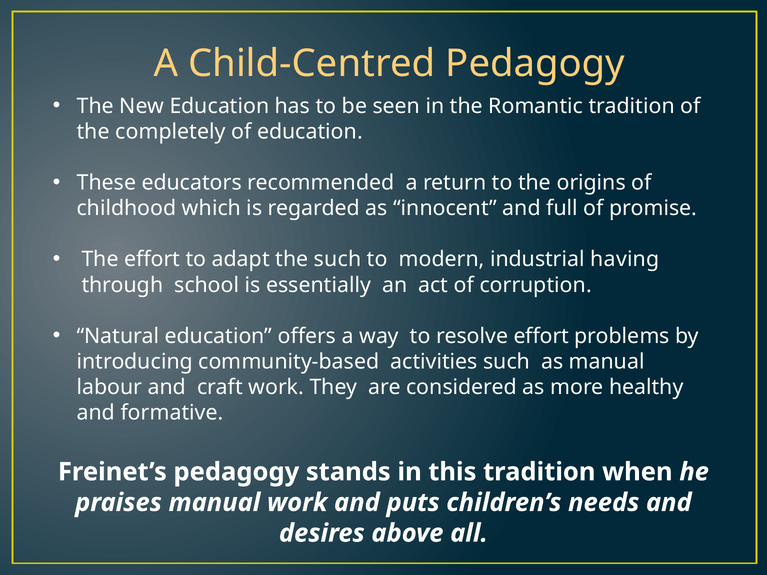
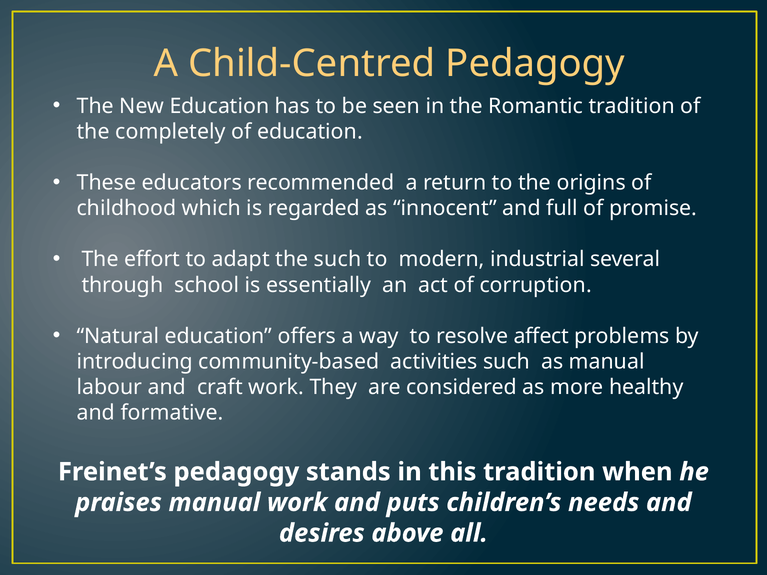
having: having -> several (625, 260)
resolve effort: effort -> affect (541, 336)
